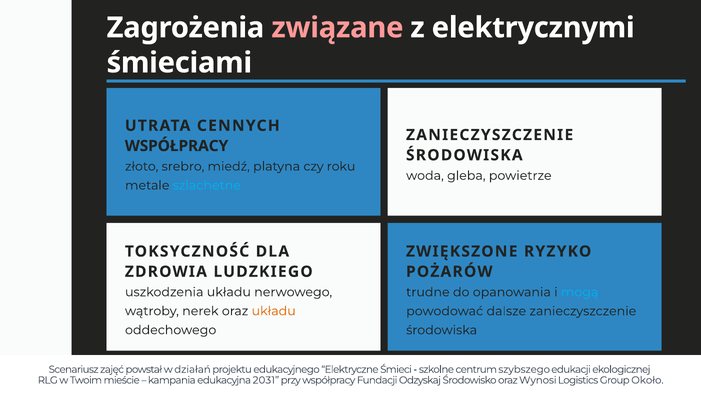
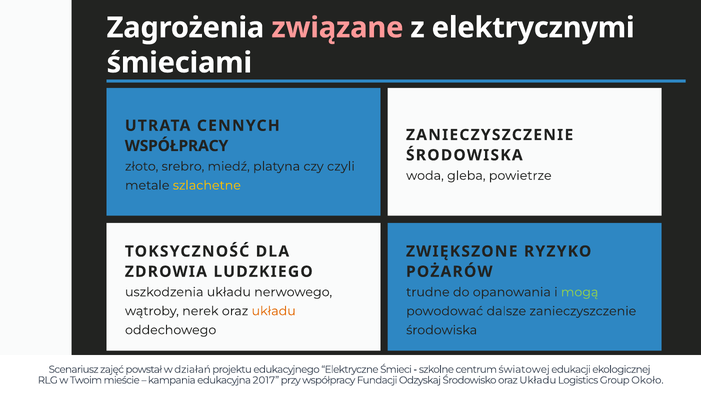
roku: roku -> czyli (341, 167)
szlachetne colour: light blue -> yellow (207, 186)
mogą colour: light blue -> light green (580, 292)
szybszego: szybszego -> światowej (524, 370)
2031: 2031 -> 2017 (266, 380)
Środowisko oraz Wynosi: Wynosi -> Układu (538, 380)
